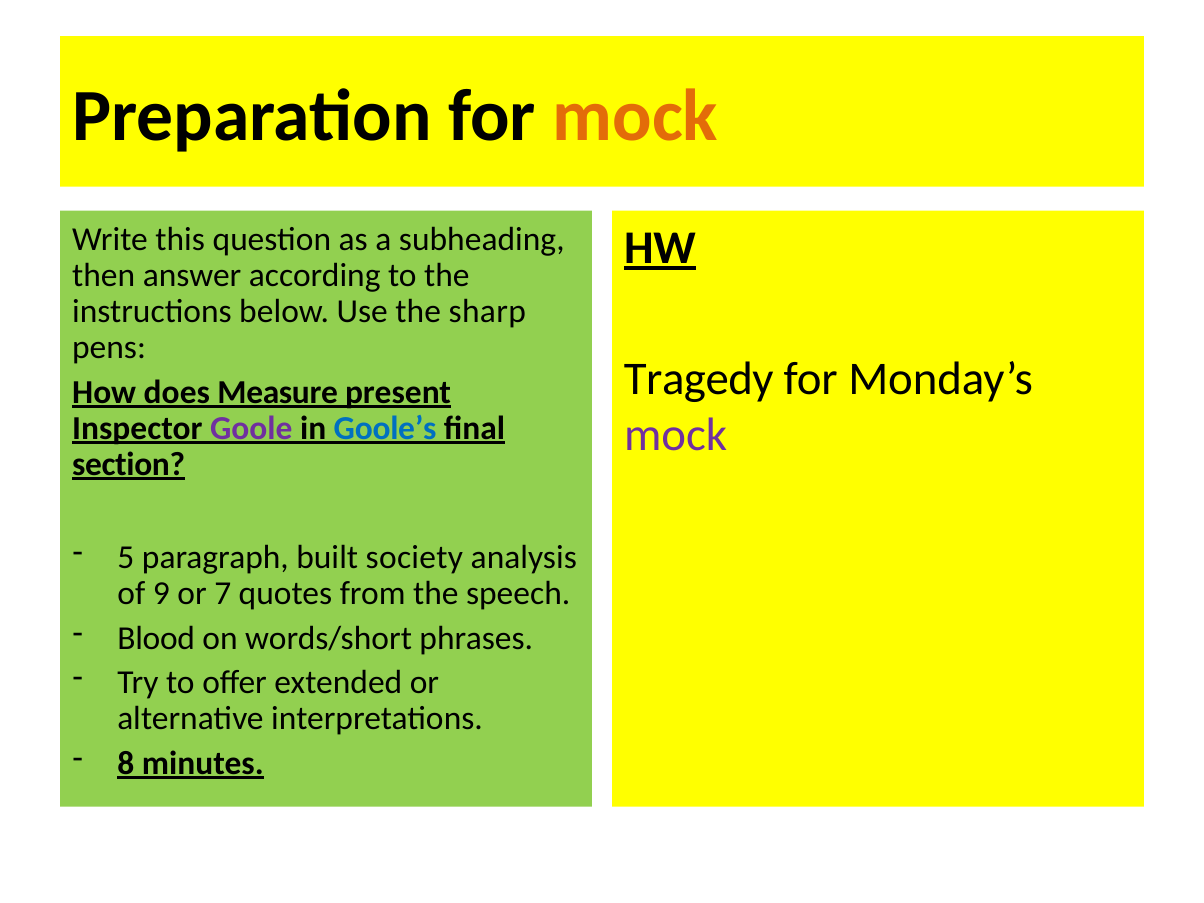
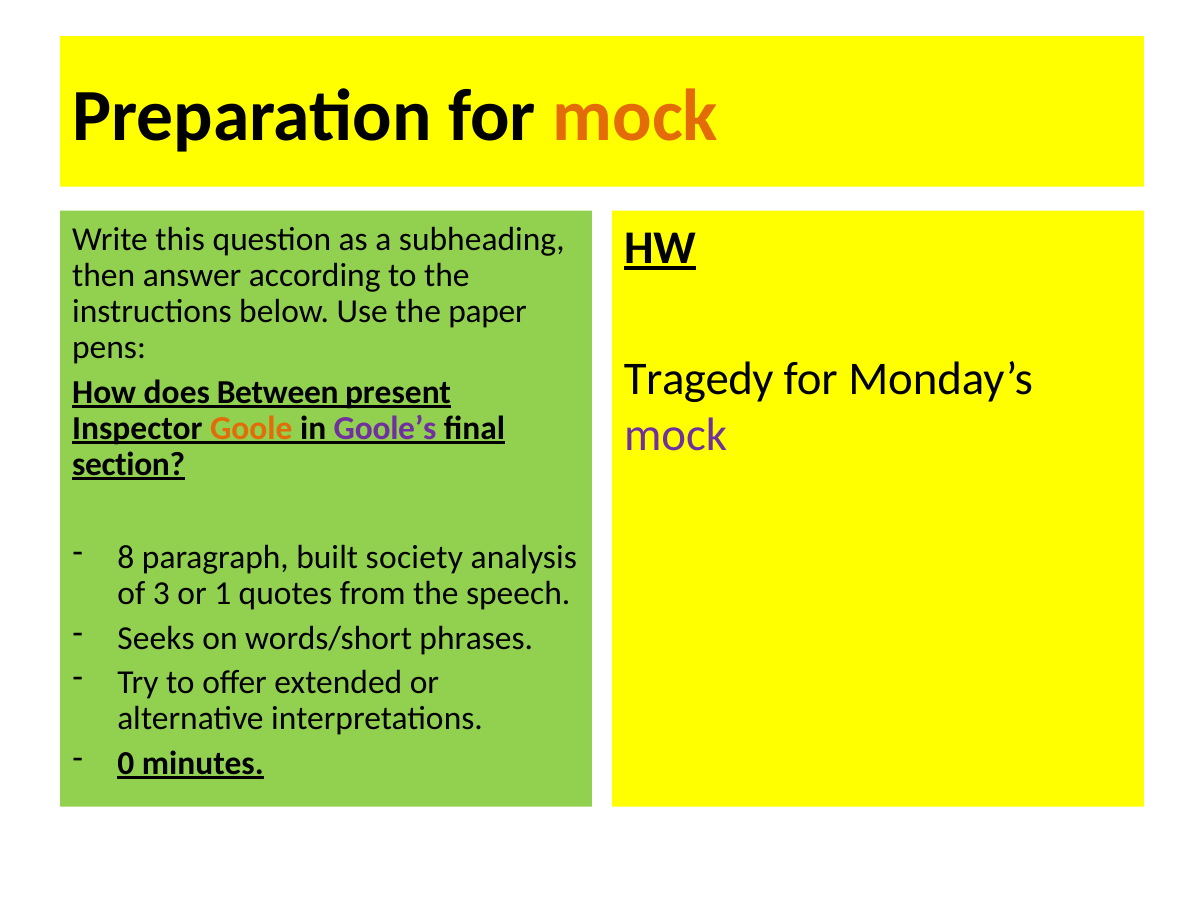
sharp: sharp -> paper (488, 311)
Measure: Measure -> Between (278, 392)
Goole colour: purple -> orange (251, 428)
Goole’s colour: blue -> purple (385, 428)
5: 5 -> 8 (126, 557)
9: 9 -> 3 (161, 594)
7: 7 -> 1 (223, 594)
Blood: Blood -> Seeks (156, 638)
8: 8 -> 0 (126, 763)
